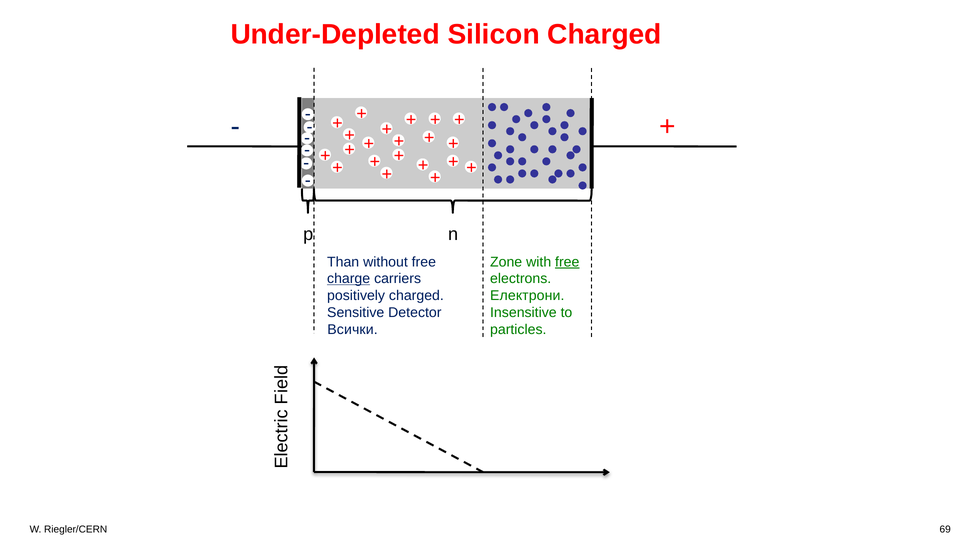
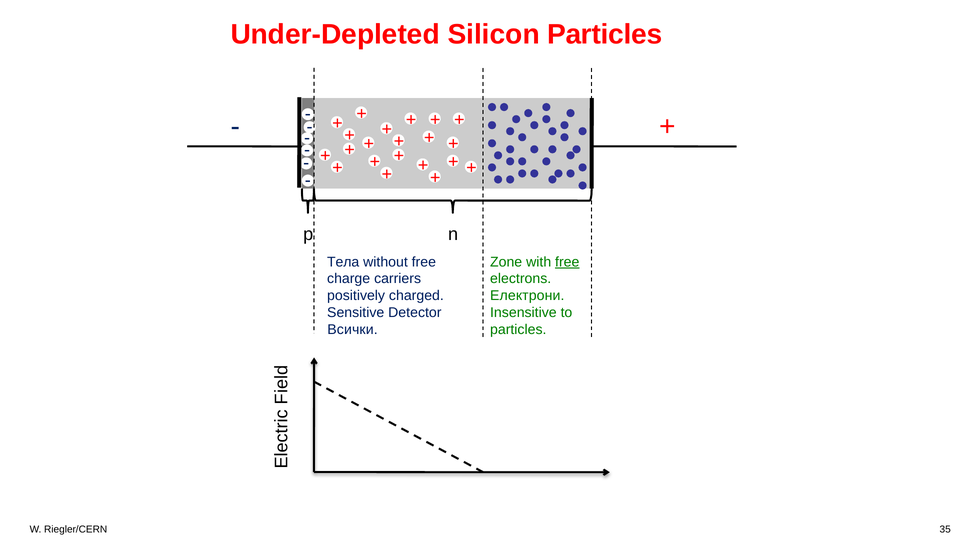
Silicon Charged: Charged -> Particles (605, 34)
Than: Than -> Тела (343, 262)
charge underline: present -> none (349, 279)
69: 69 -> 35 (945, 530)
